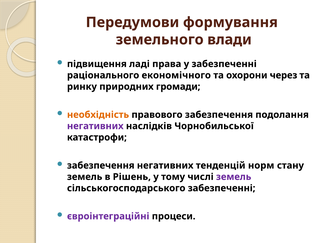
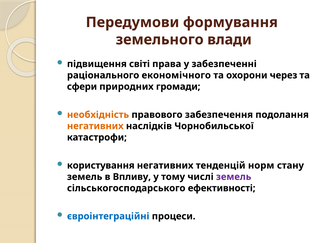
ладі: ладі -> світі (140, 64)
ринку: ринку -> сфери (82, 87)
негативних colour: purple -> orange (95, 126)
забезпечення: забезпечення -> користування (101, 165)
Рішень: Рішень -> Впливу (132, 177)
сільськогосподарського забезпеченні: забезпеченні -> ефективності (222, 188)
євроінтеграційні colour: purple -> blue (108, 216)
